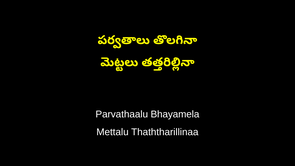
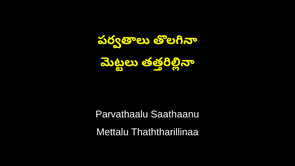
Bhayamela: Bhayamela -> Saathaanu (175, 114)
